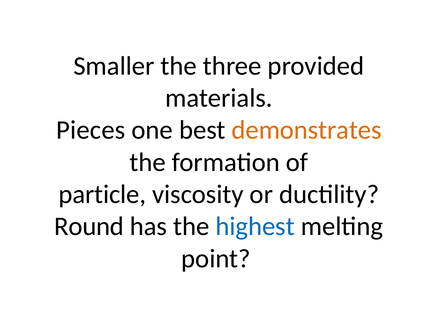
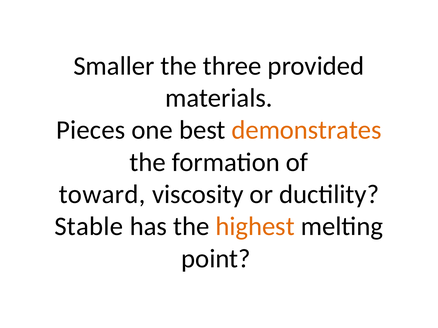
particle: particle -> toward (102, 195)
Round: Round -> Stable (89, 227)
highest colour: blue -> orange (255, 227)
